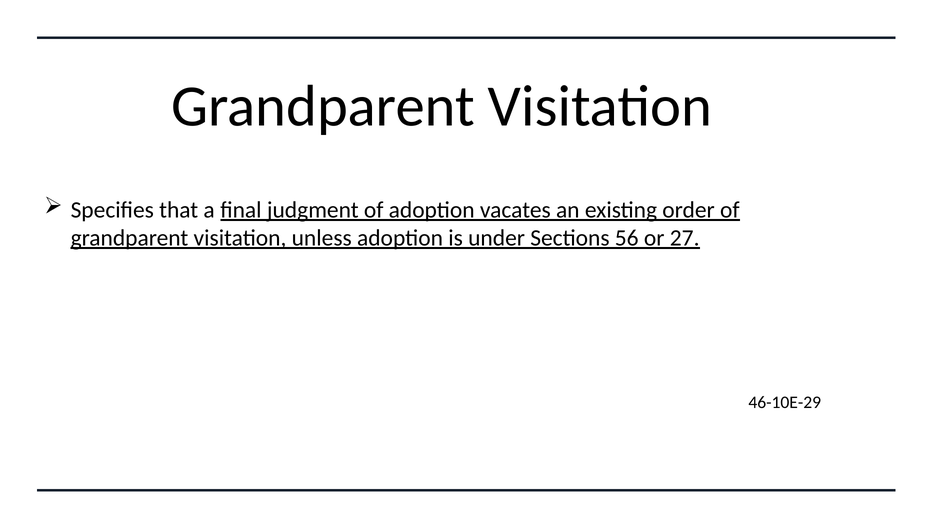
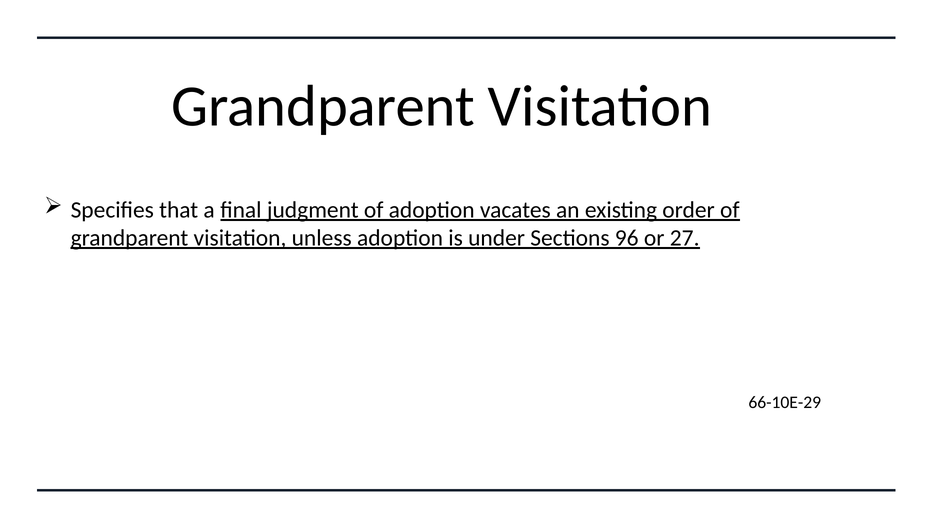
56: 56 -> 96 (627, 238)
46-10E-29: 46-10E-29 -> 66-10E-29 (785, 403)
